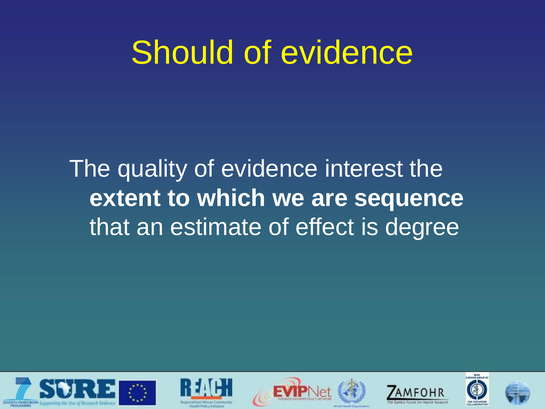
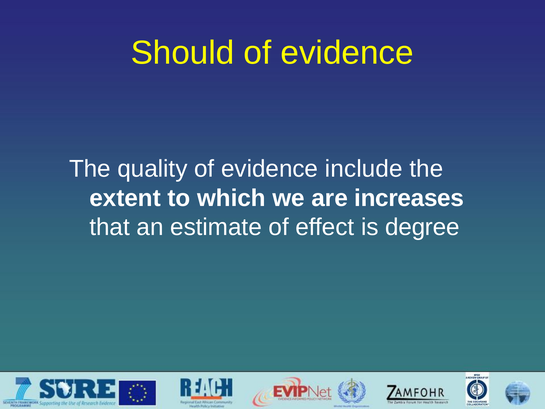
interest: interest -> include (364, 169)
sequence: sequence -> increases (409, 198)
